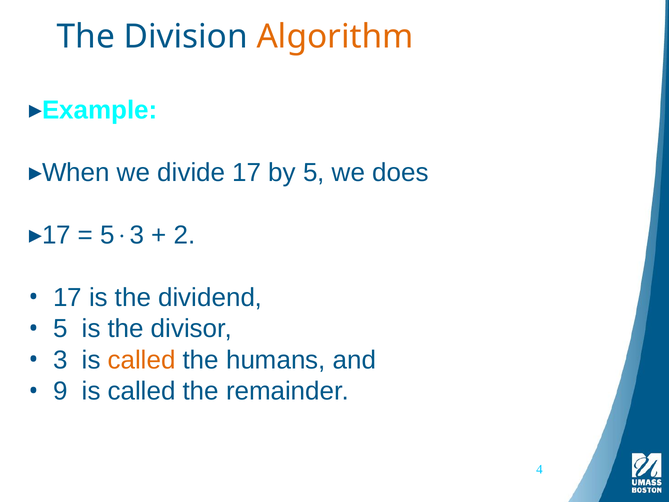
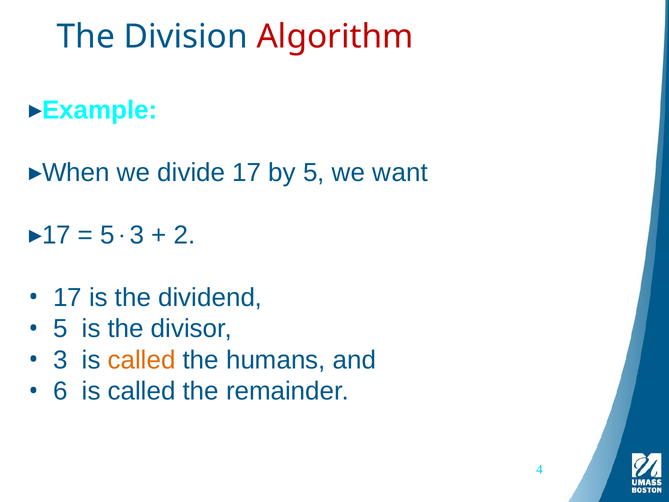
Algorithm colour: orange -> red (335, 37)
does: does -> want (400, 172)
9: 9 -> 6 (60, 391)
